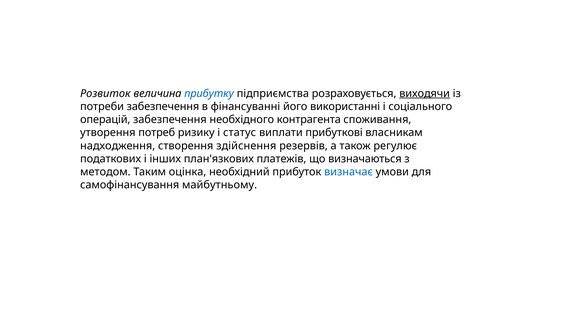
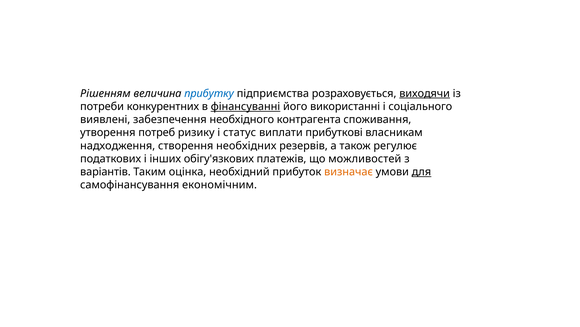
Розвиток: Розвиток -> Рішенням (105, 93)
потреби забезпечення: забезпечення -> конкурентних (163, 106)
фінансуванні underline: none -> present (245, 106)
операцій: операцій -> виявлені (105, 119)
здійснення: здійснення -> необхідних (246, 145)
план'язкових: план'язкових -> обігу'язкових (219, 159)
визначаються: визначаються -> можливостей (365, 159)
методом: методом -> варіантів (105, 172)
визначає colour: blue -> orange (349, 172)
для underline: none -> present (421, 172)
майбутньому: майбутньому -> економічним (220, 185)
